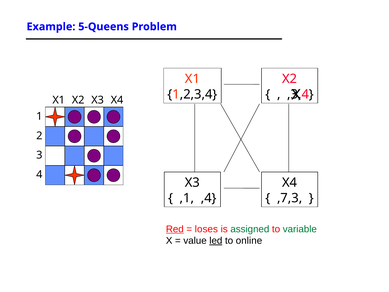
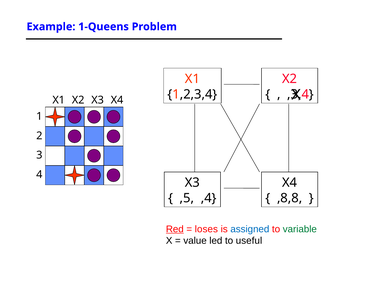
5-Queens: 5-Queens -> 1-Queens (104, 27)
,1: ,1 -> ,5 (187, 198)
,7,3: ,7,3 -> ,8,8 (290, 198)
assigned colour: green -> blue (250, 229)
led underline: present -> none (216, 241)
online: online -> useful (249, 241)
